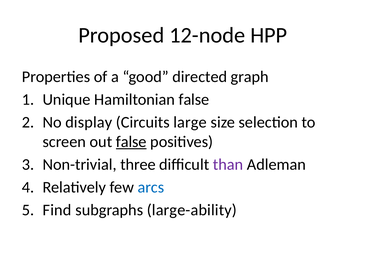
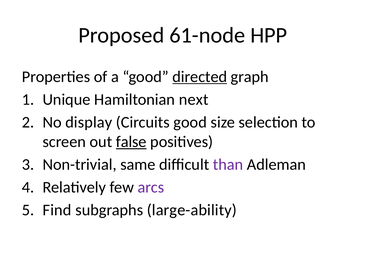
12-node: 12-node -> 61-node (207, 35)
directed underline: none -> present (200, 77)
Hamiltonian false: false -> next (194, 100)
Circuits large: large -> good (190, 122)
three: three -> same (138, 165)
arcs colour: blue -> purple (151, 188)
